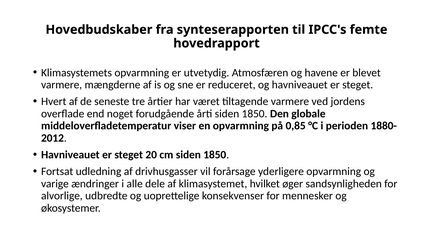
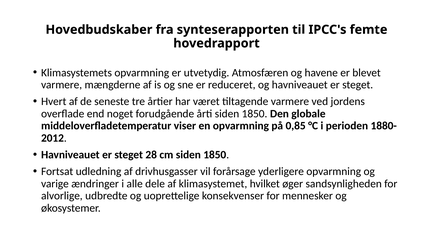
20: 20 -> 28 (151, 155)
